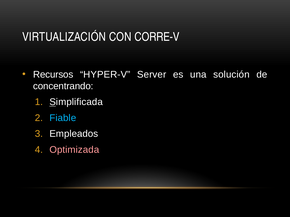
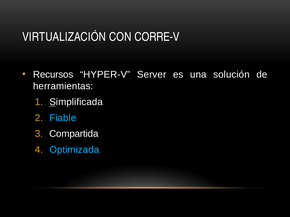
concentrando: concentrando -> herramientas (63, 86)
Empleados: Empleados -> Compartida (74, 134)
Optimizada colour: pink -> light blue (74, 150)
